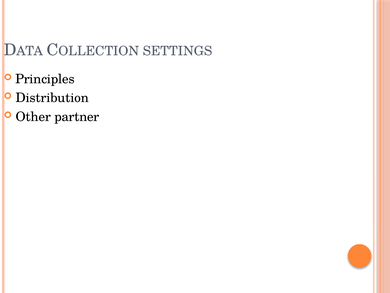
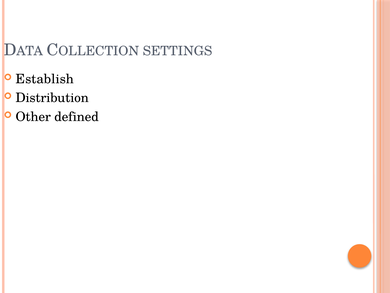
Principles: Principles -> Establish (45, 79)
partner: partner -> defined (77, 117)
